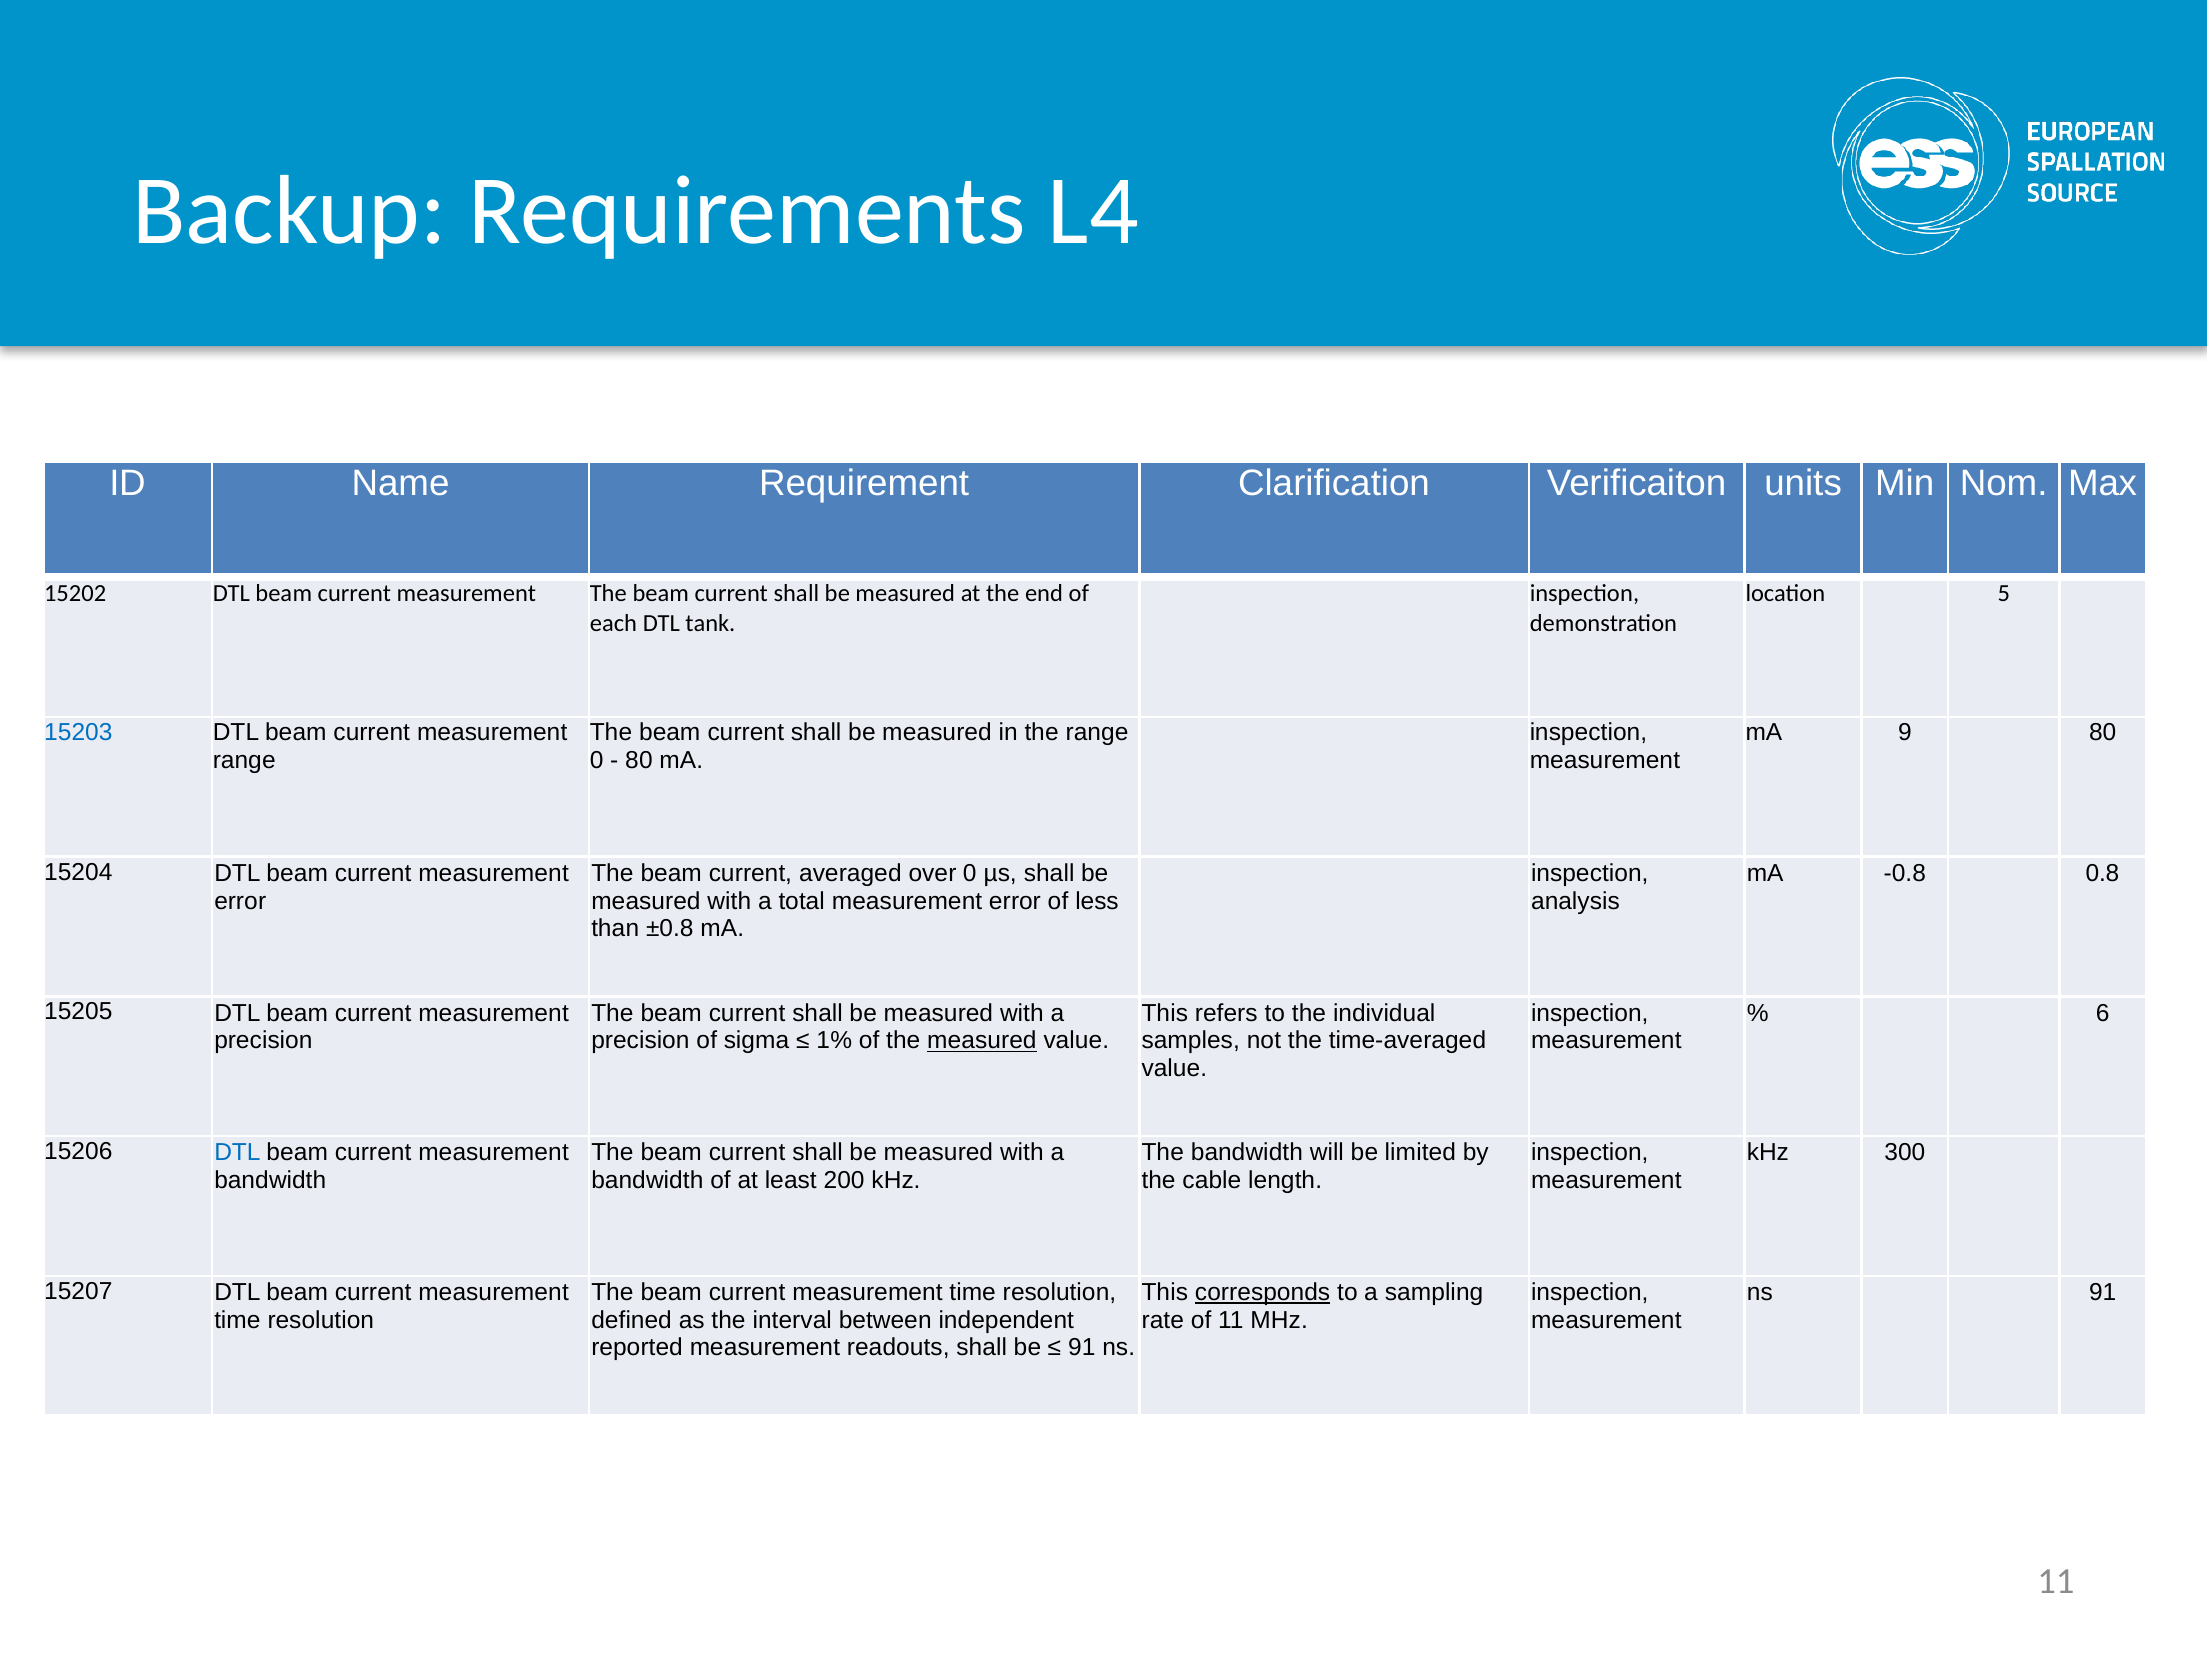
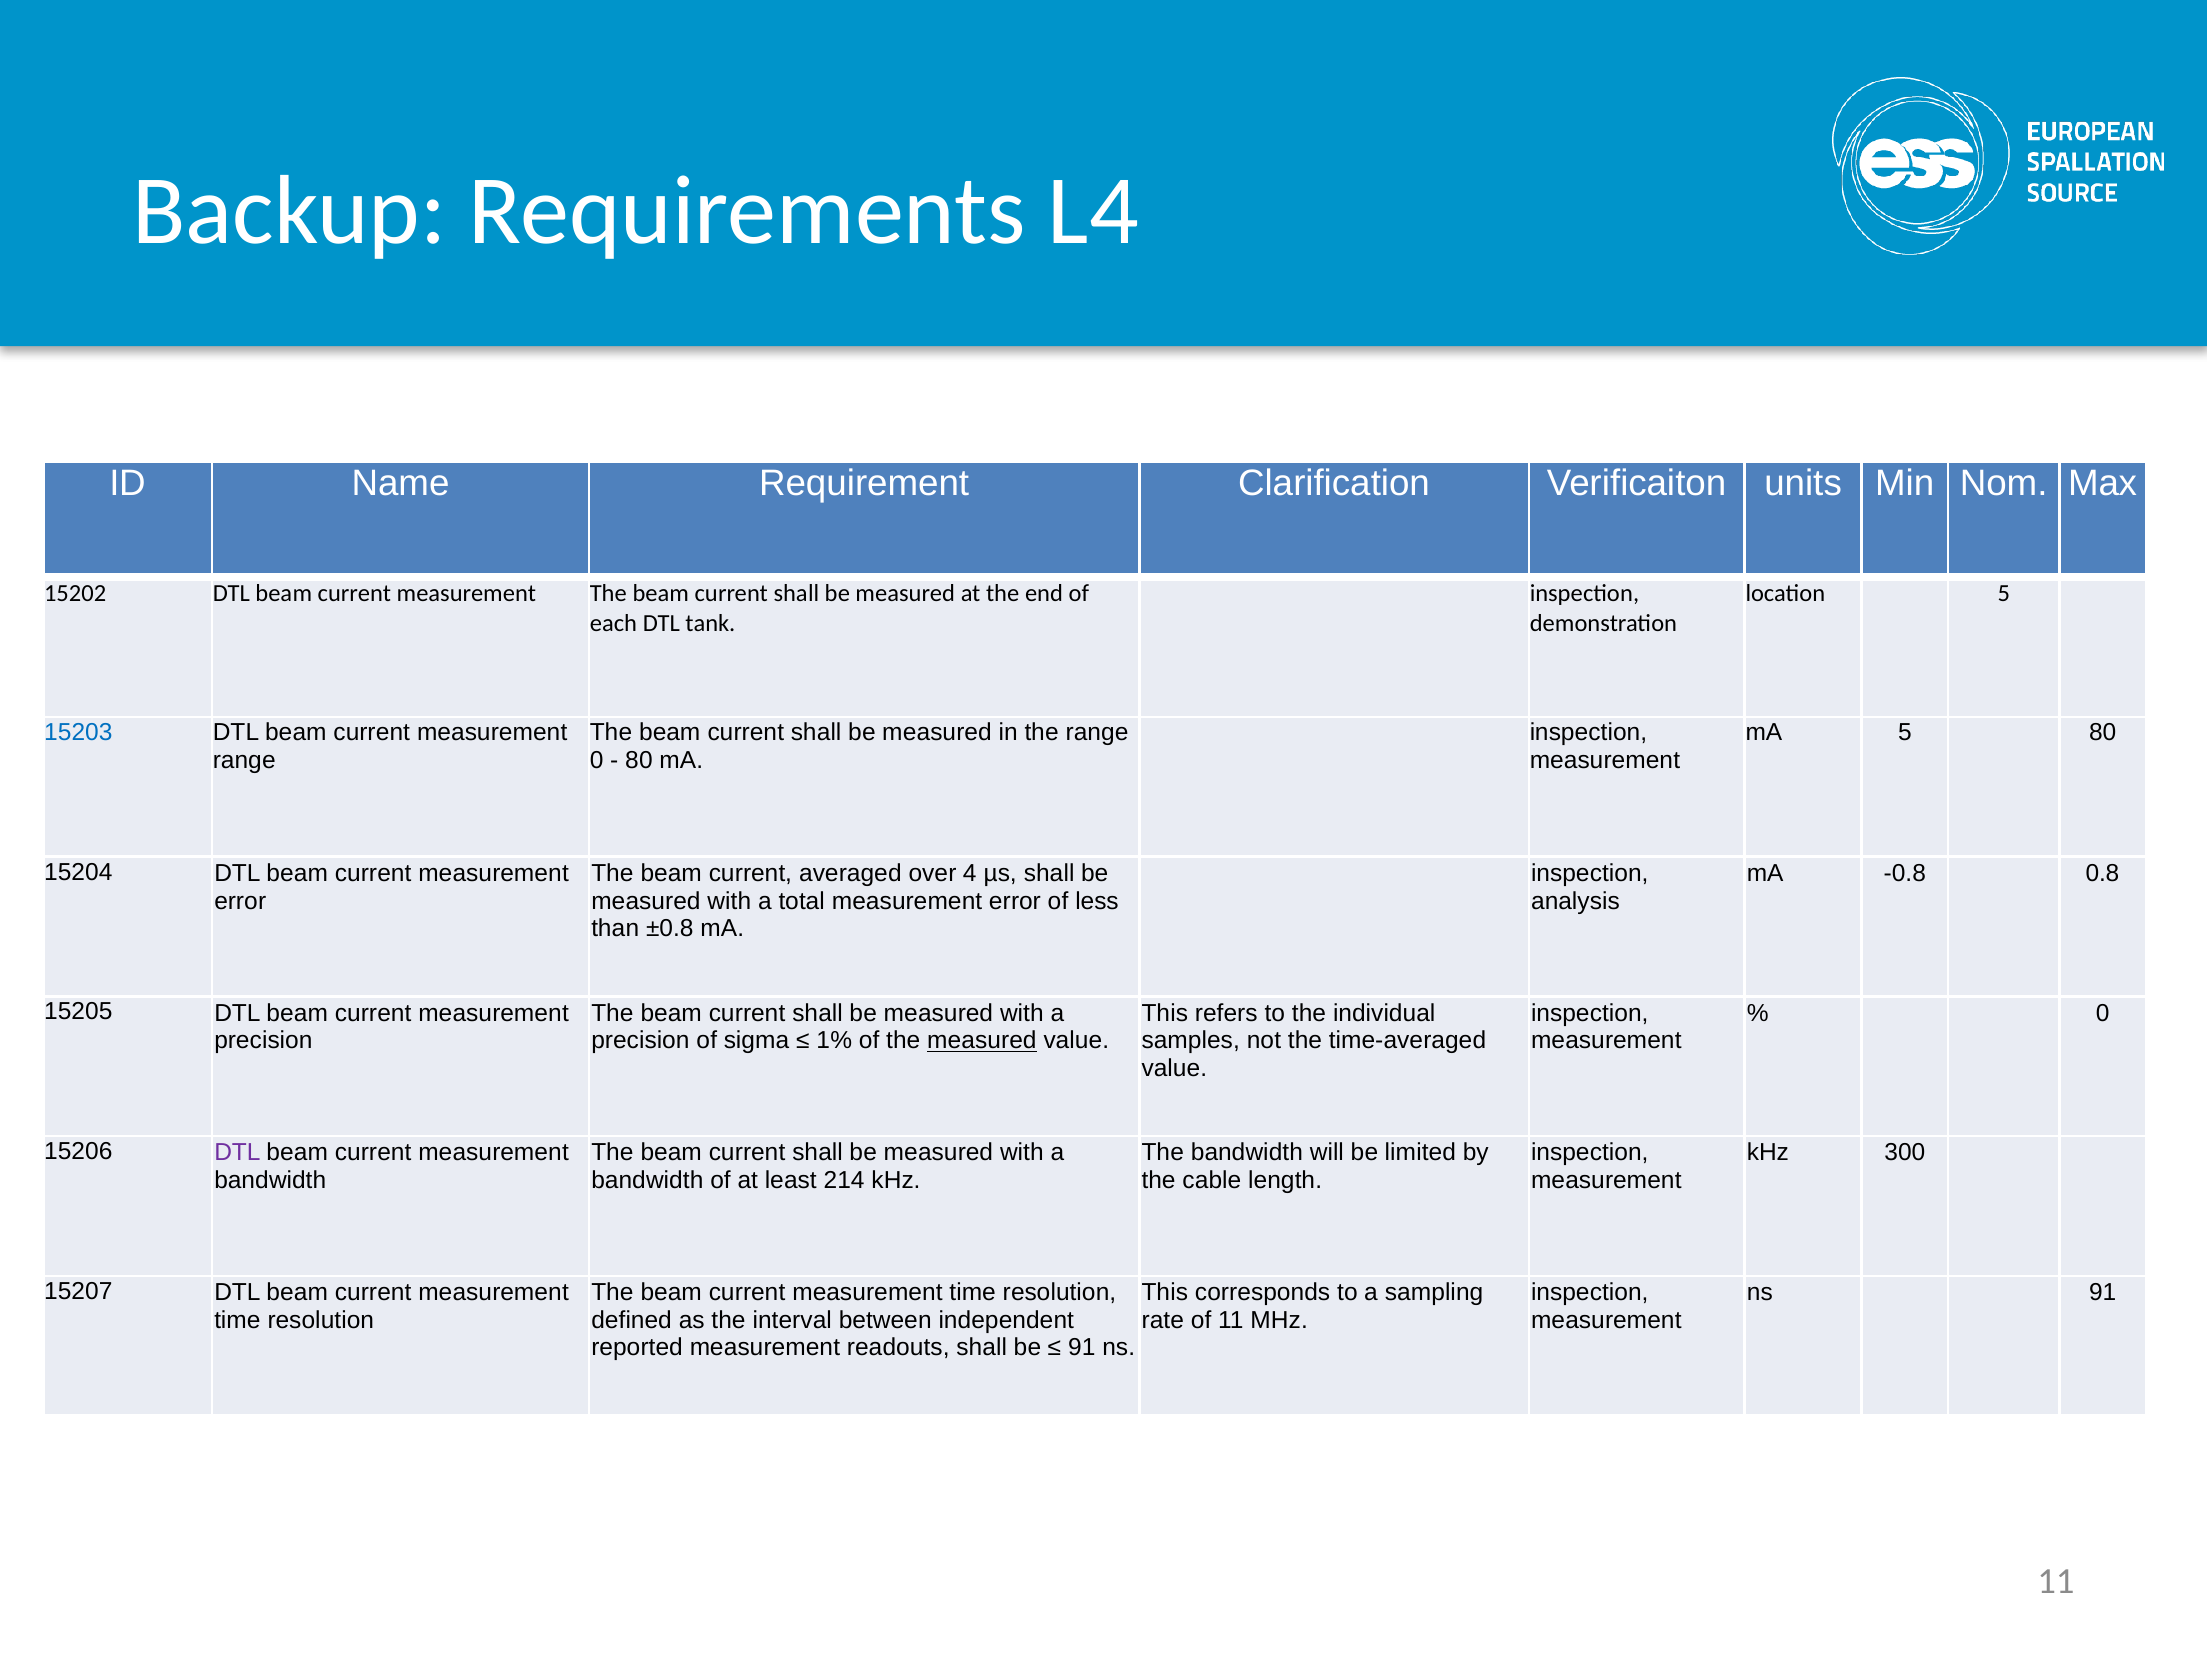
mA 9: 9 -> 5 (1905, 732)
over 0: 0 -> 4 (970, 873)
6: 6 -> 0 (2103, 1013)
DTL colour: blue -> purple (237, 1152)
200: 200 -> 214 (844, 1180)
corresponds underline: present -> none (1263, 1292)
